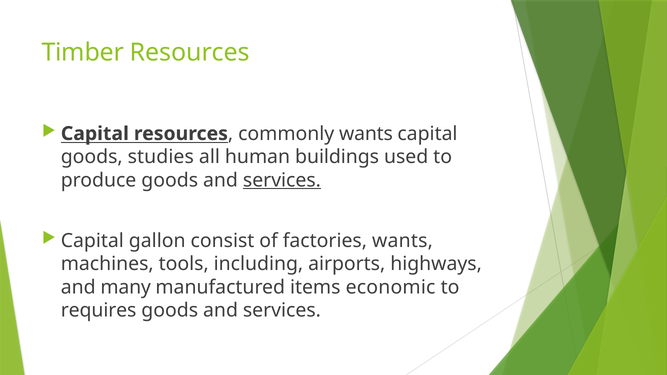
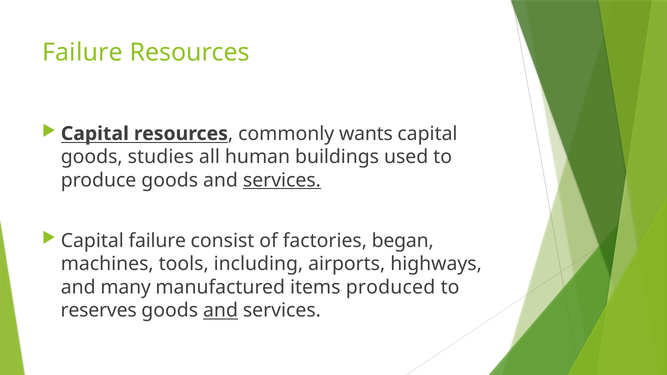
Timber: Timber -> Failure (83, 53)
Capital gallon: gallon -> failure (157, 241)
factories wants: wants -> began (403, 241)
economic: economic -> produced (391, 287)
requires: requires -> reserves (99, 311)
and underline: none -> present (221, 311)
